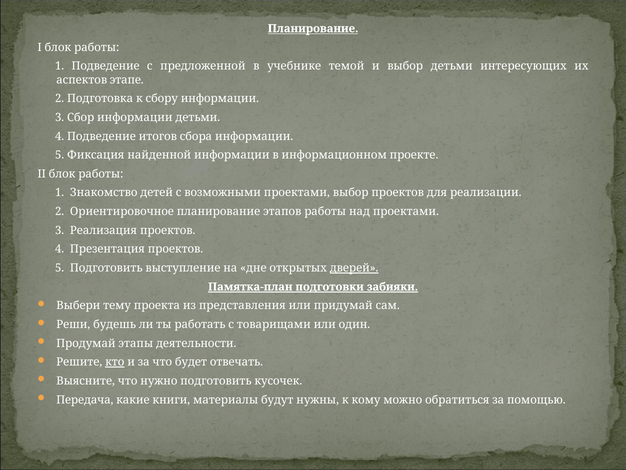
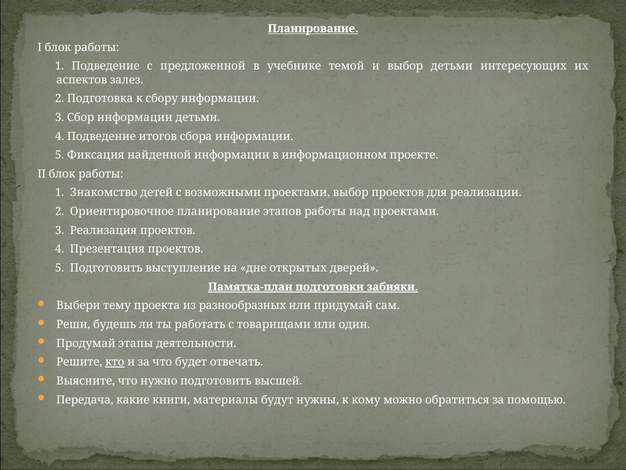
этапе: этапе -> залез (127, 80)
дверей underline: present -> none (354, 268)
представления: представления -> разнообразных (242, 305)
кусочек: кусочек -> высшей (278, 381)
